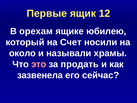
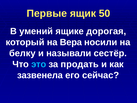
12: 12 -> 50 (105, 13)
орехам: орехам -> умений (36, 31)
юбилею: юбилею -> дорогая (106, 31)
Счет: Счет -> Вера (71, 42)
около: около -> белку (22, 53)
храмы: храмы -> сестёр (110, 53)
это colour: pink -> light blue (39, 64)
